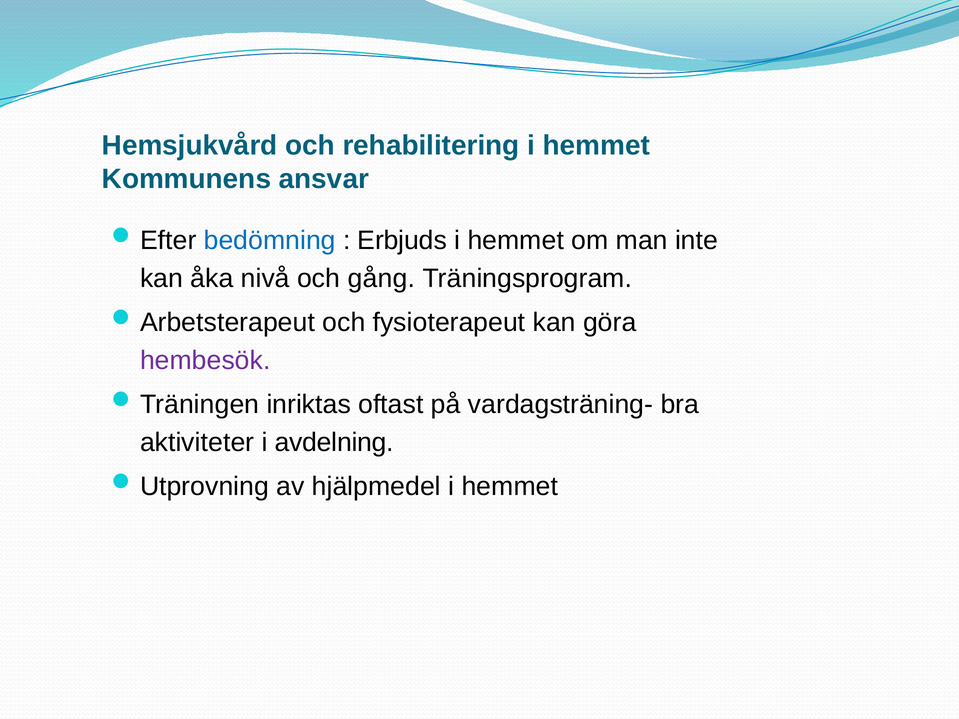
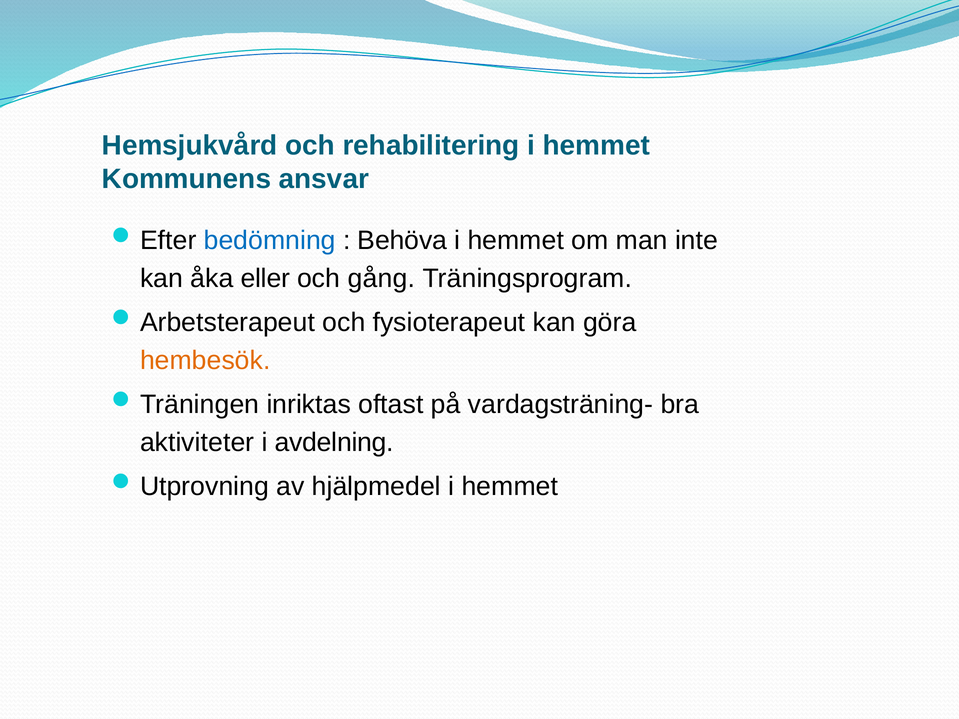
Erbjuds: Erbjuds -> Behöva (402, 240)
nivå: nivå -> eller (265, 279)
hembesök colour: purple -> orange (205, 361)
